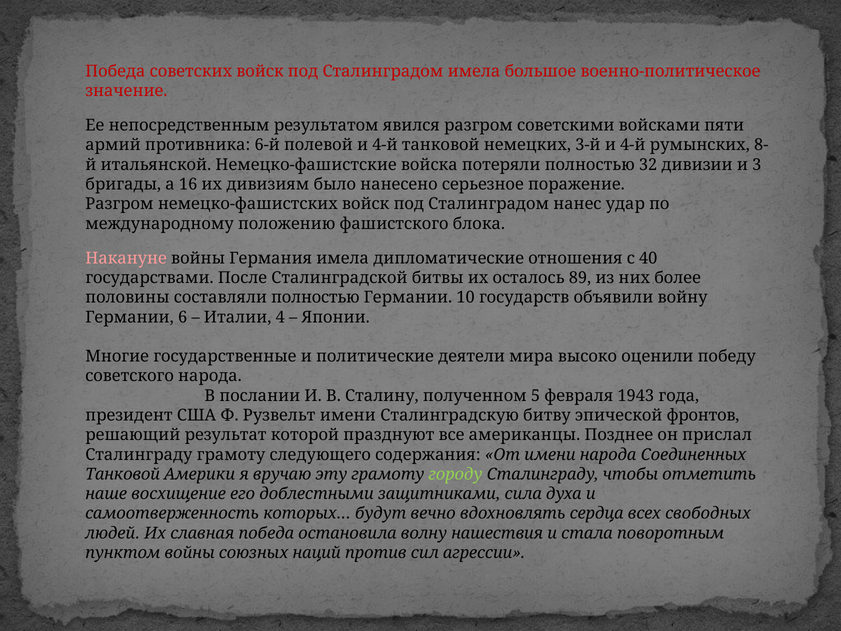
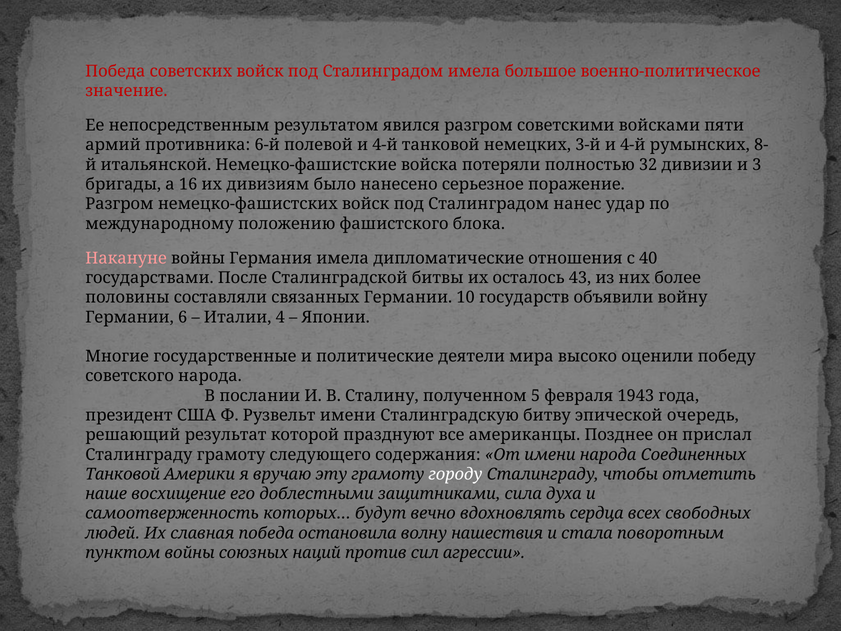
89: 89 -> 43 (580, 278)
составляли полностью: полностью -> связанных (315, 297)
фронтов: фронтов -> очередь (703, 415)
городу colour: light green -> white (455, 474)
